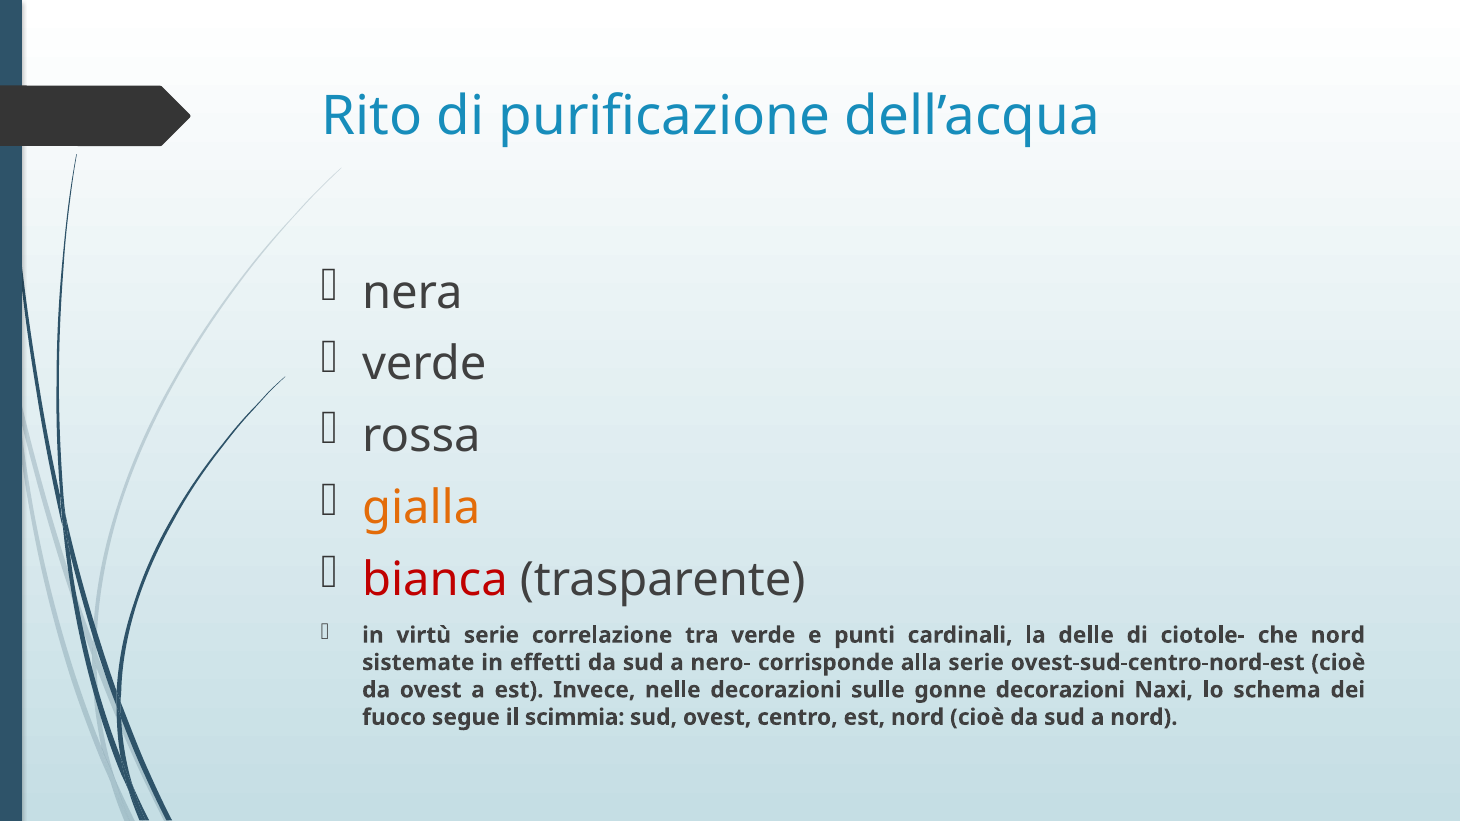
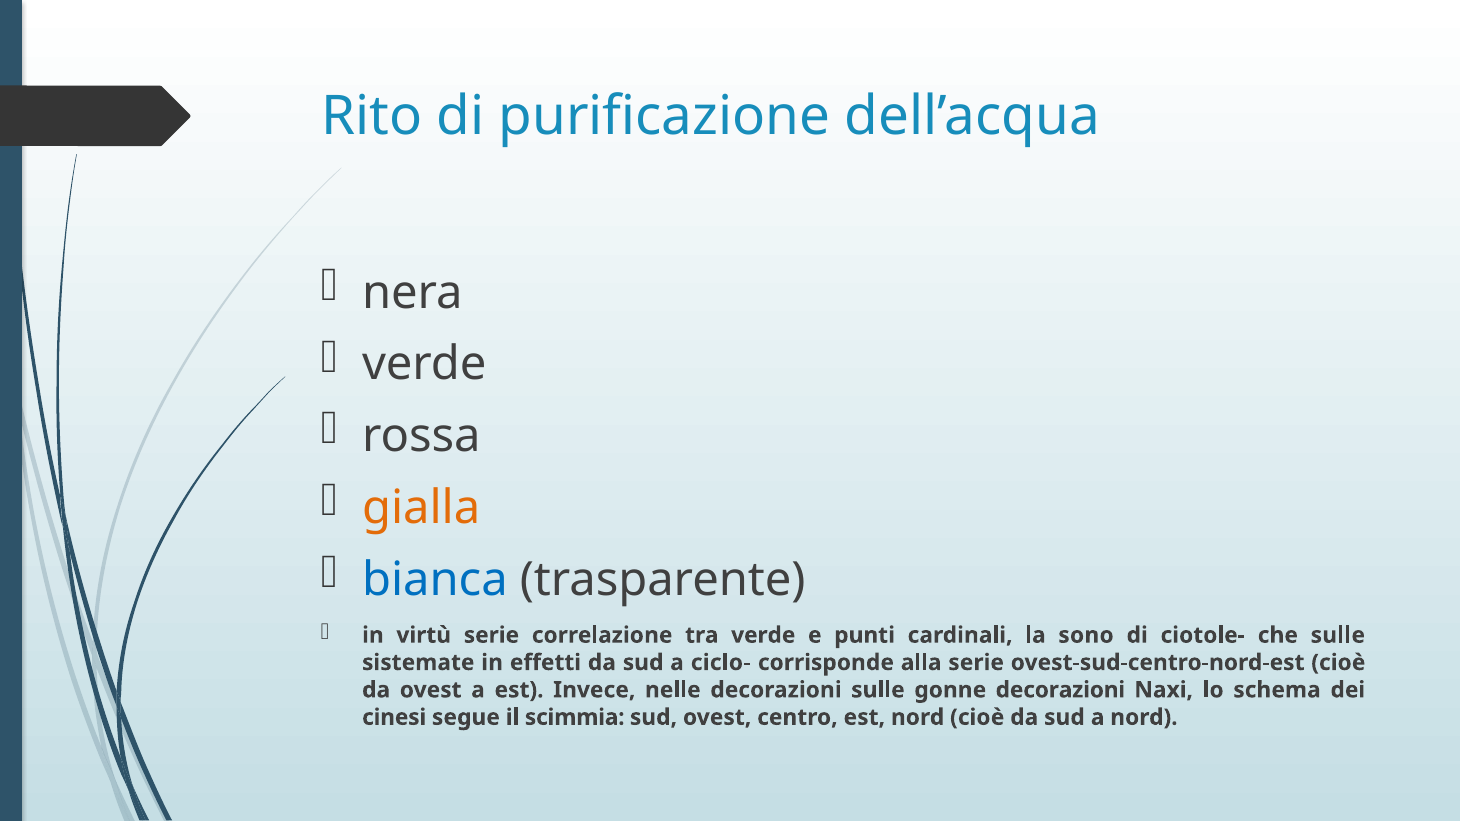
bianca colour: red -> blue (435, 580)
delle: delle -> sono (1086, 635)
che nord: nord -> sulle (1338, 635)
nero-: nero- -> ciclo- (721, 663)
fuoco: fuoco -> cinesi (394, 717)
